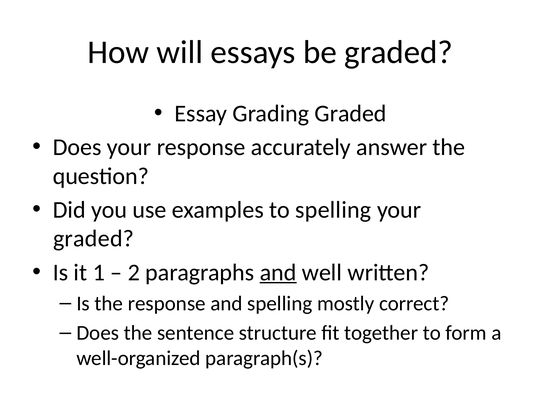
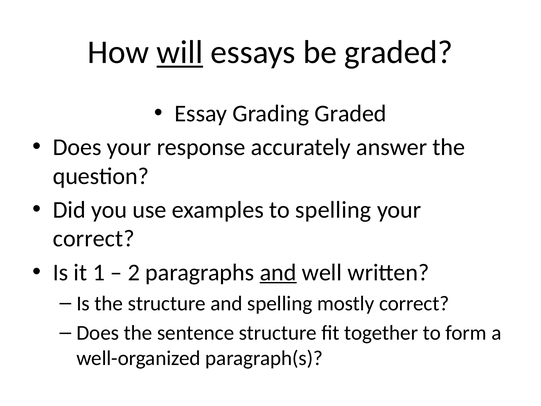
will underline: none -> present (180, 52)
graded: graded -> correct (94, 239)
the response: response -> structure (167, 303)
